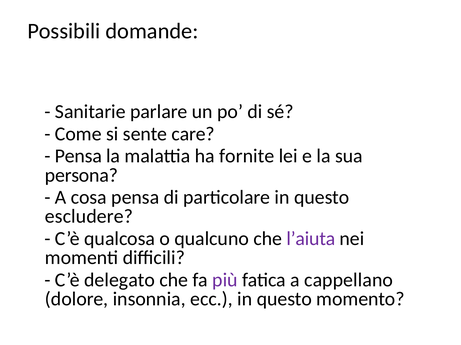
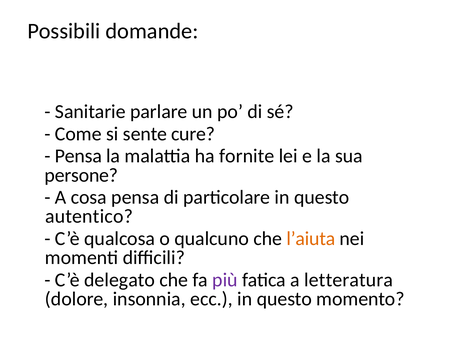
care: care -> cure (193, 134)
persona: persona -> persone (81, 176)
escludere: escludere -> autentico (89, 217)
l’aiuta colour: purple -> orange (311, 239)
cappellano: cappellano -> letteratura (349, 281)
